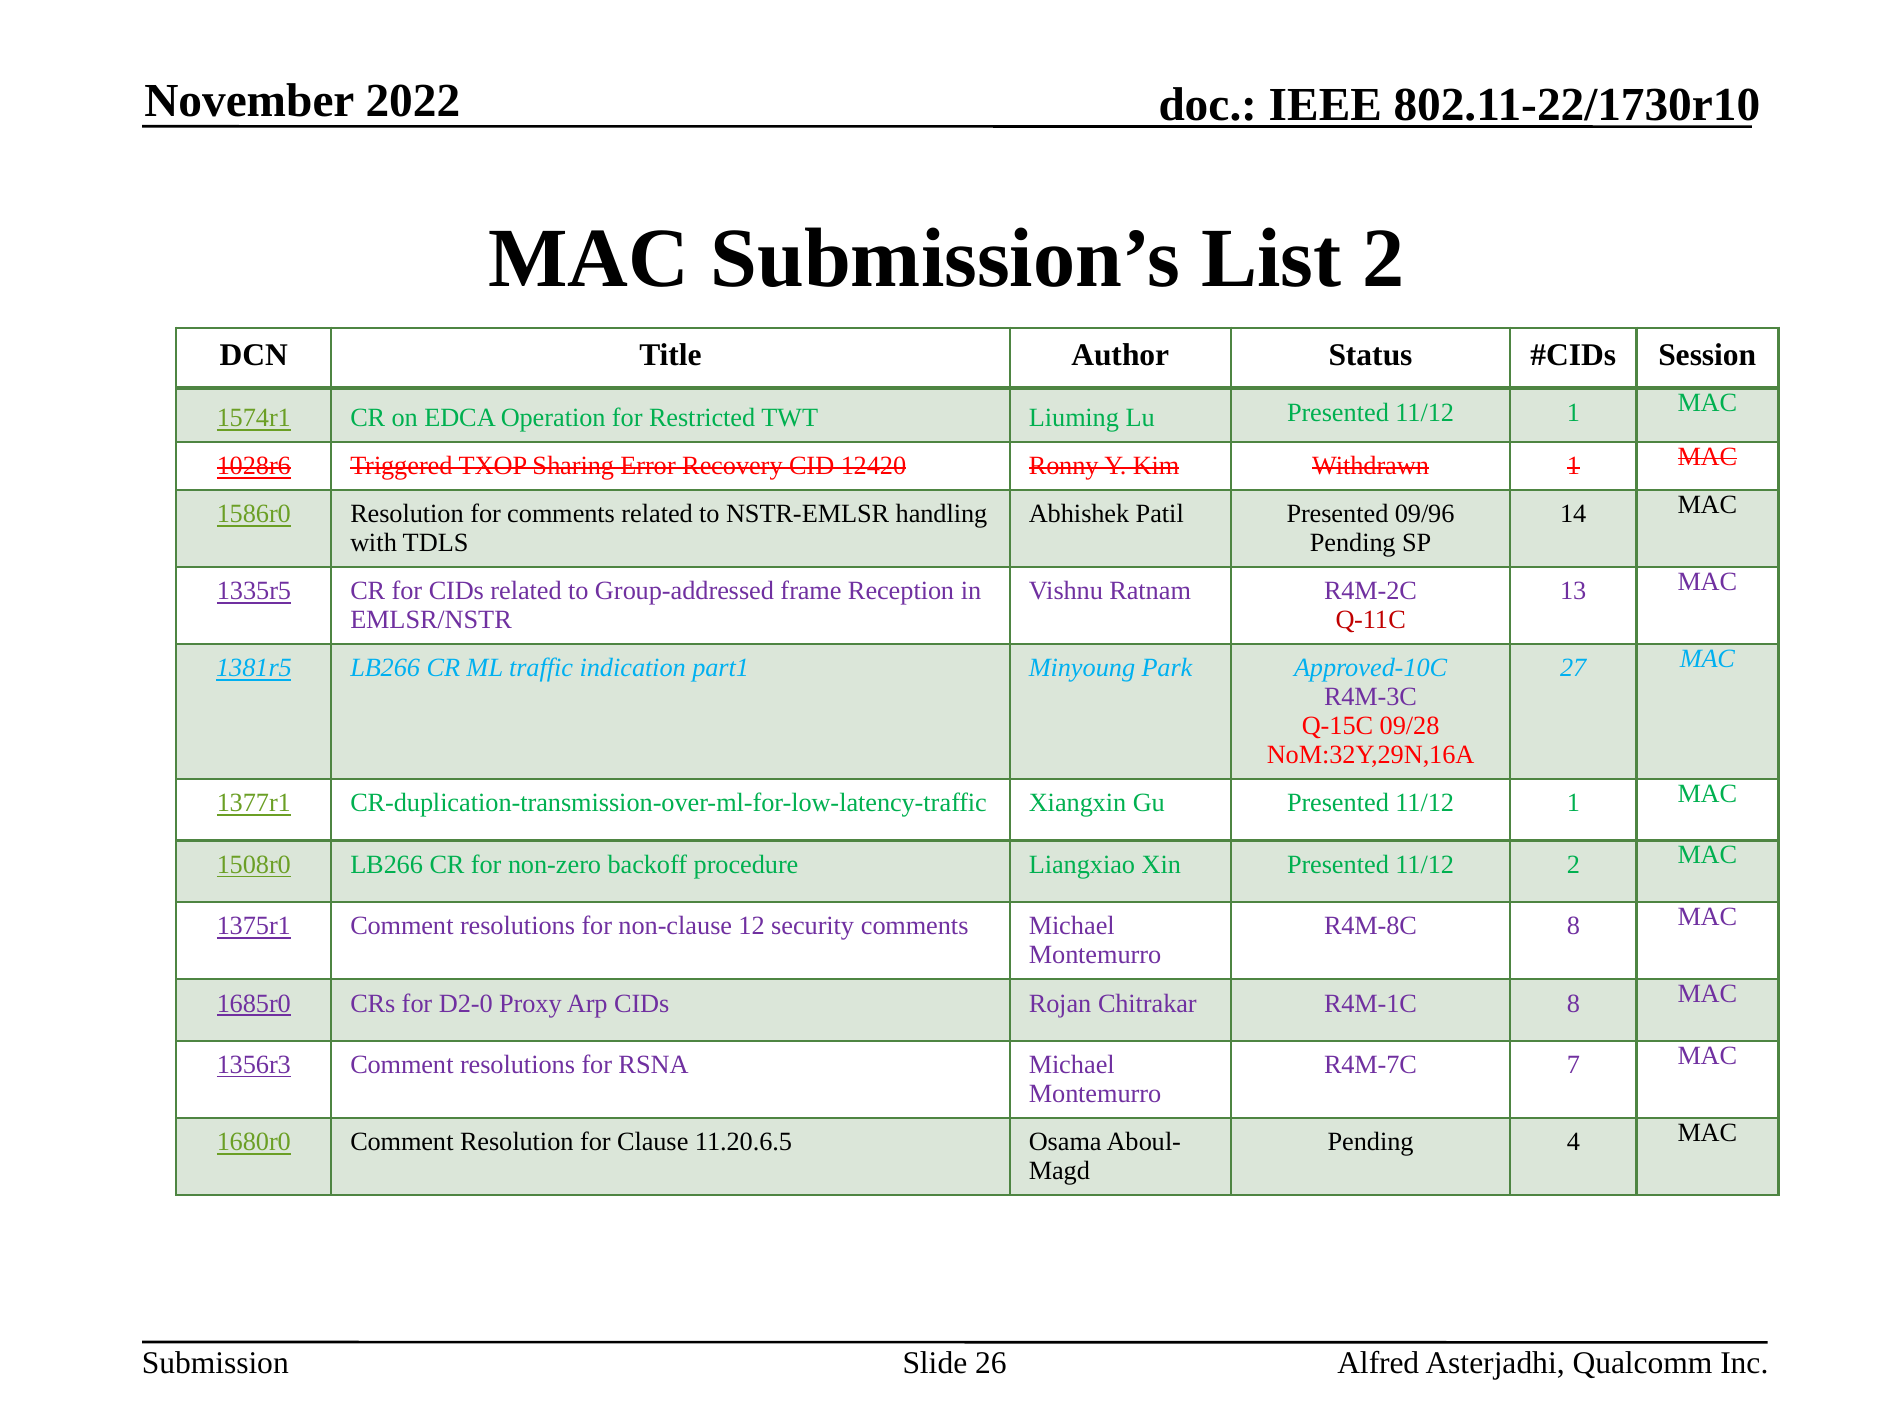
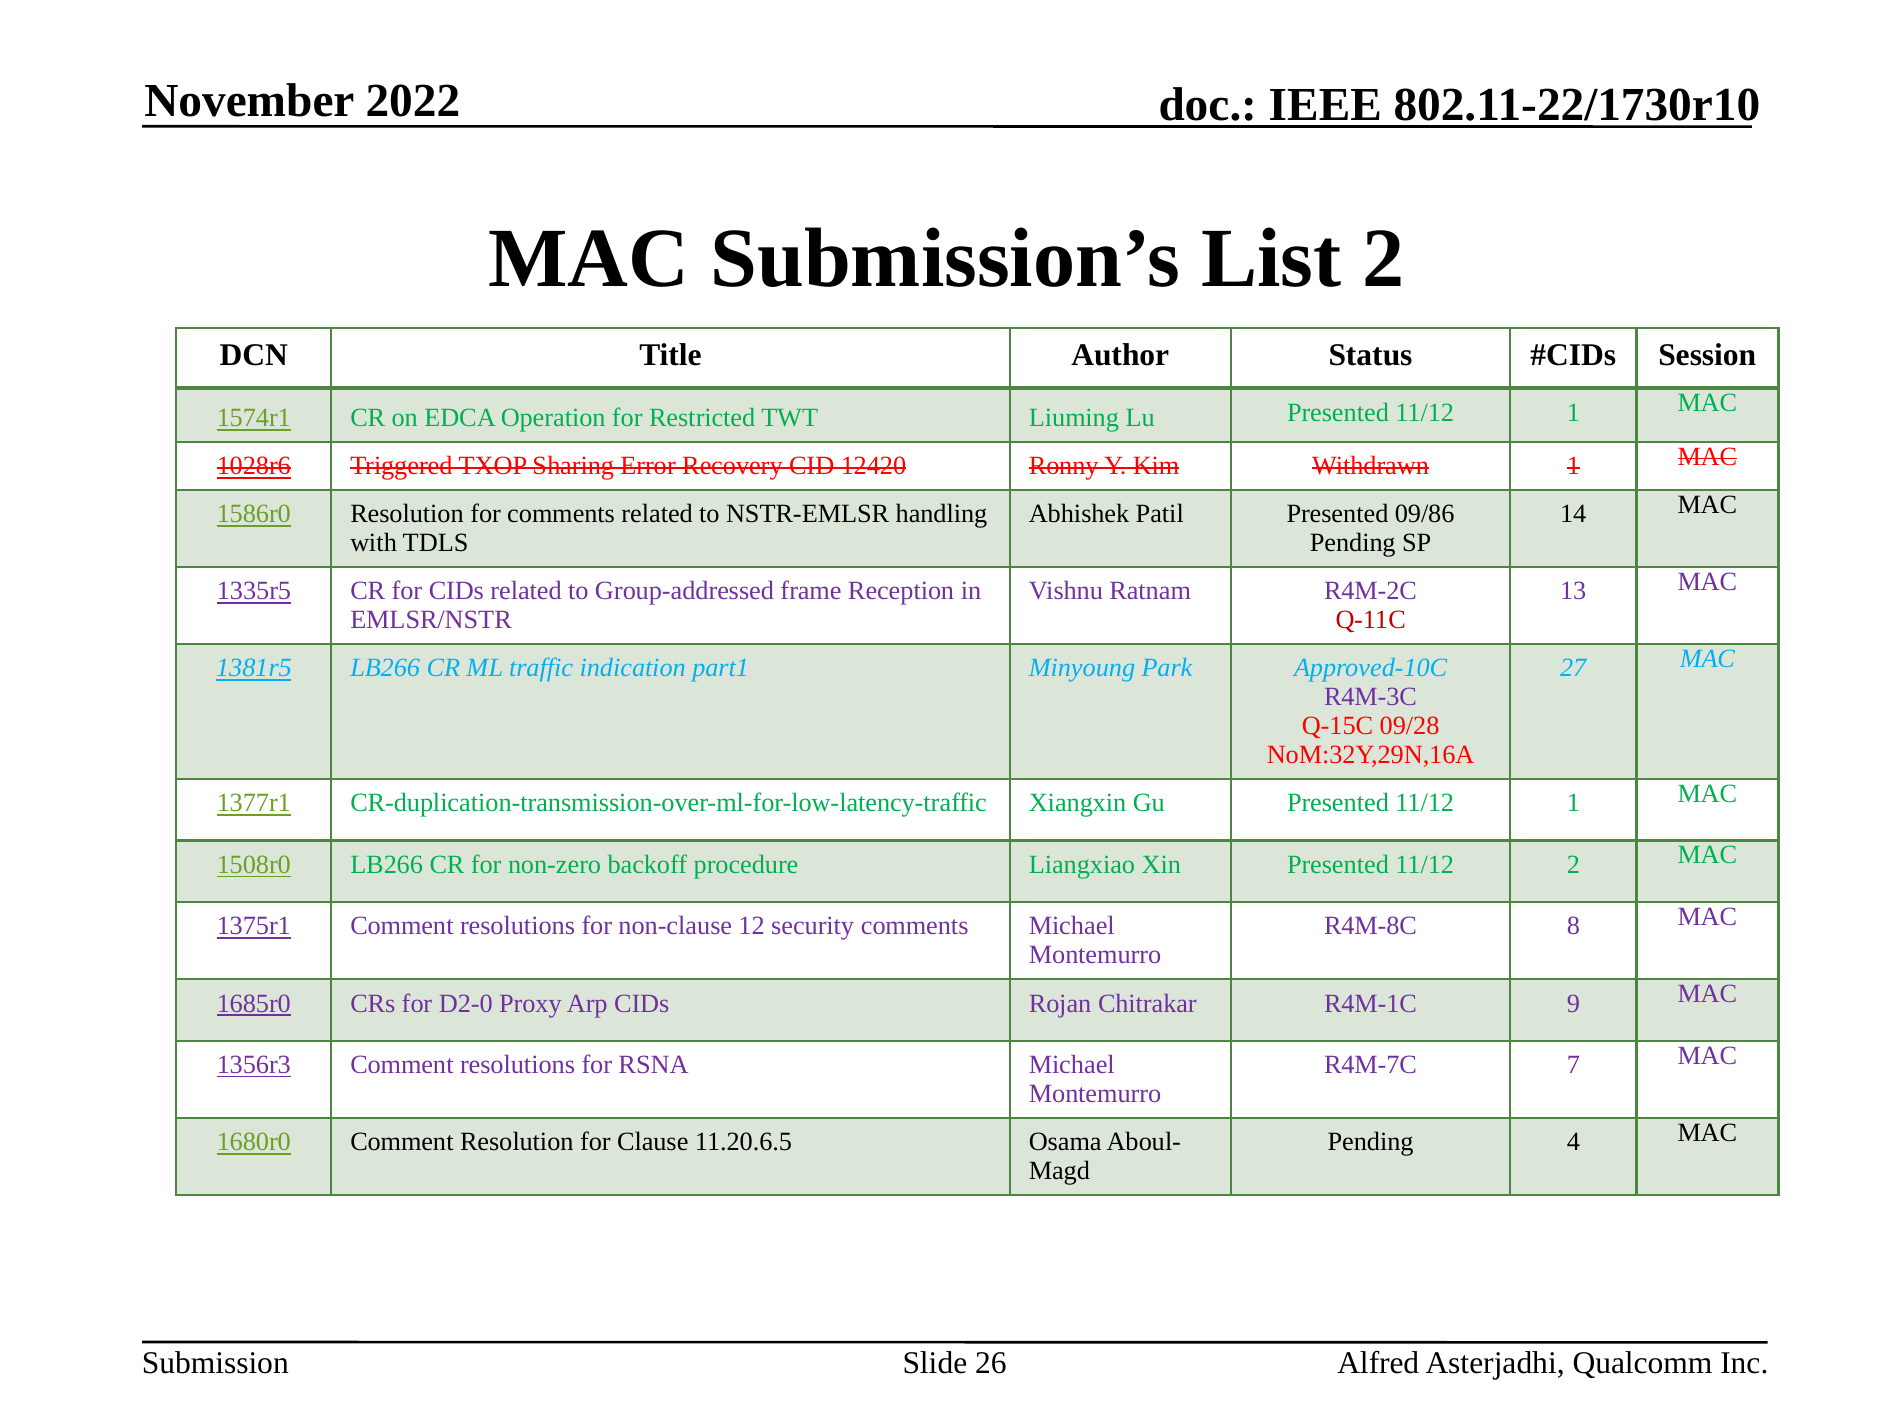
09/96: 09/96 -> 09/86 (1425, 514)
R4M-1C 8: 8 -> 9 (1573, 1003)
